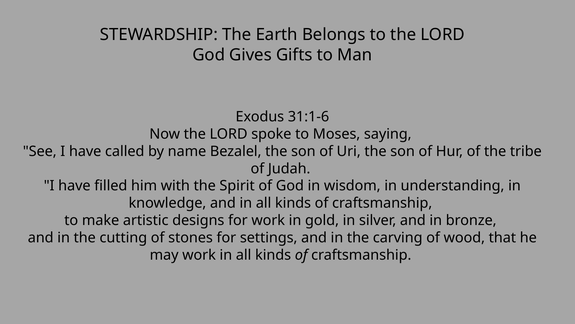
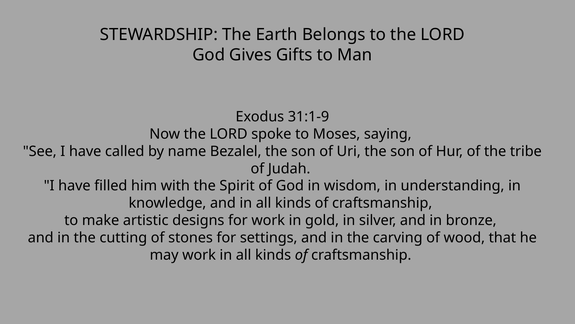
31:1-6: 31:1-6 -> 31:1-9 (309, 117)
